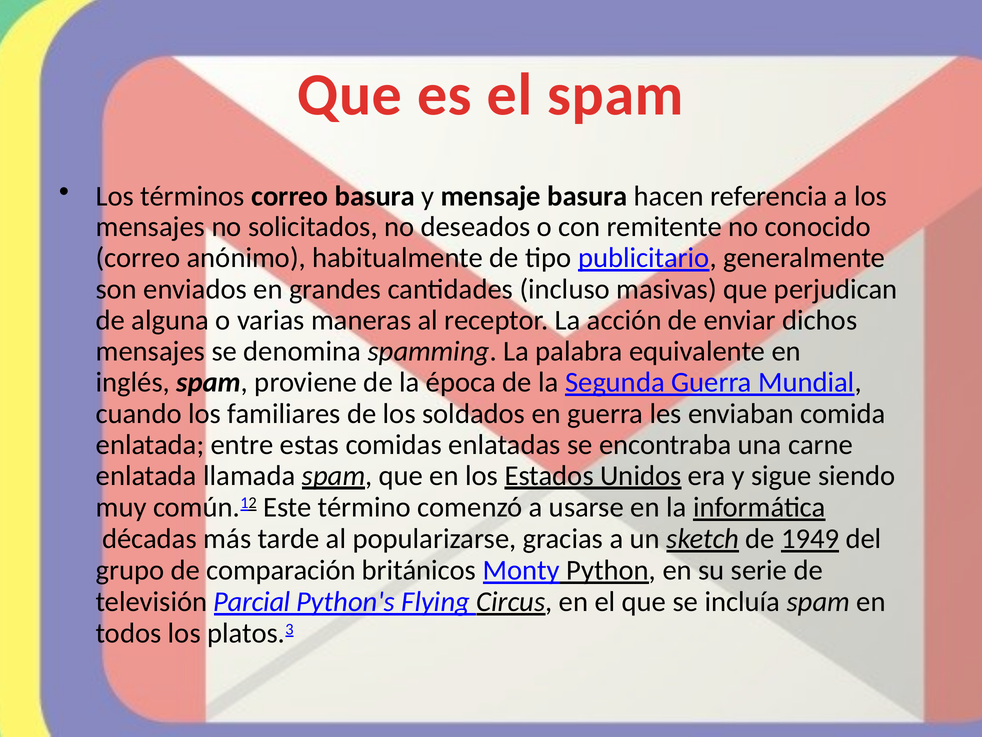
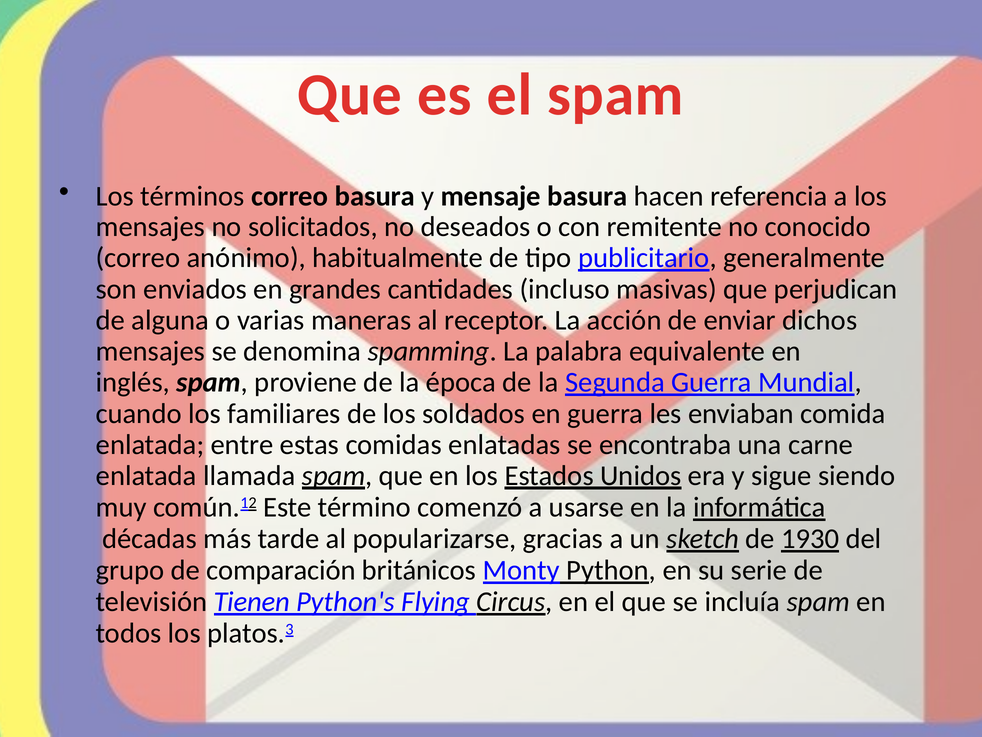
1949: 1949 -> 1930 (810, 538)
Parcial: Parcial -> Tienen (252, 602)
